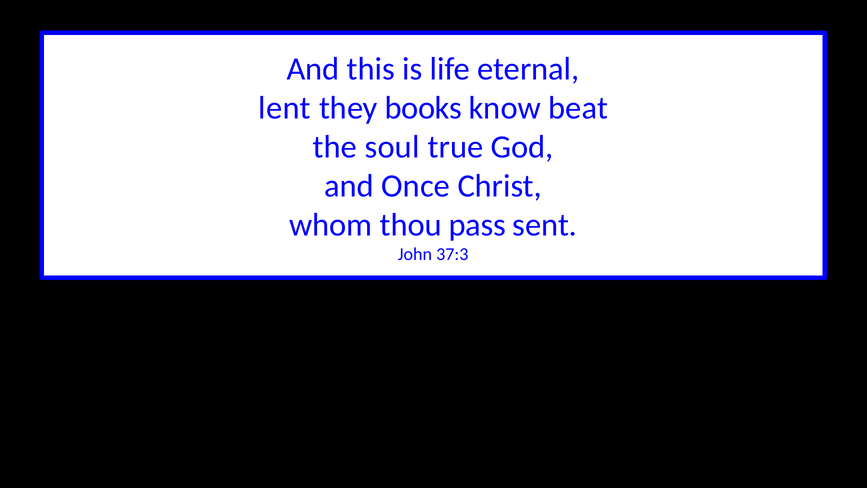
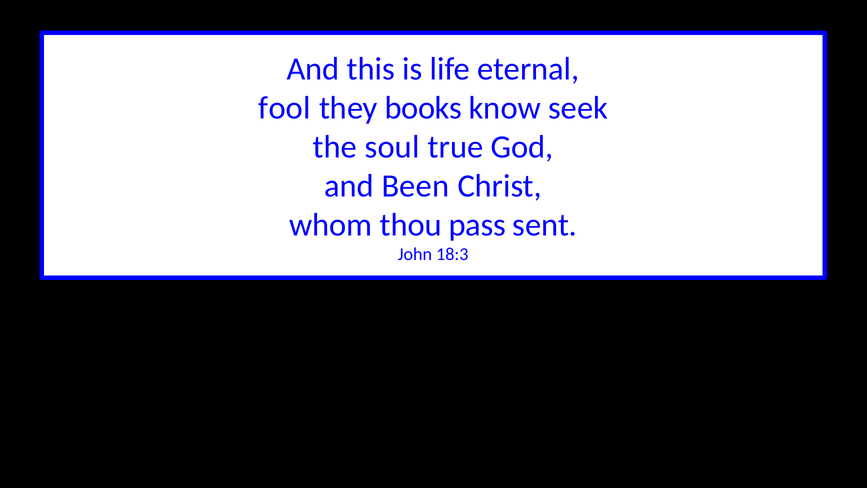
lent: lent -> fool (285, 108)
beat: beat -> seek (578, 108)
Once: Once -> Been (416, 186)
37:3: 37:3 -> 18:3 (452, 254)
